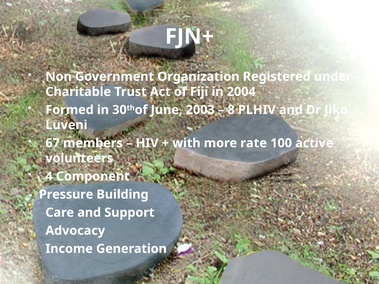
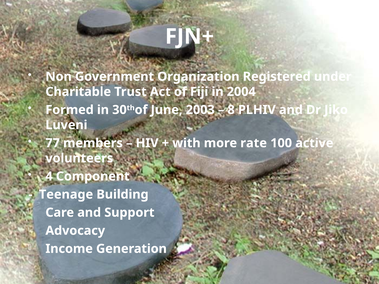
67: 67 -> 77 (53, 143)
Pressure: Pressure -> Teenage (66, 195)
